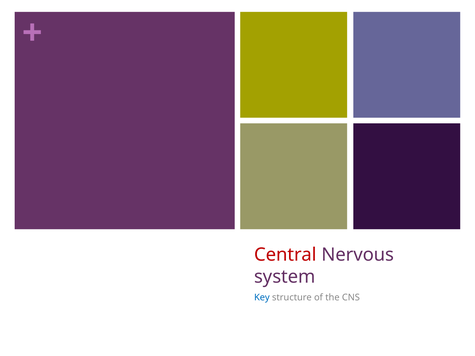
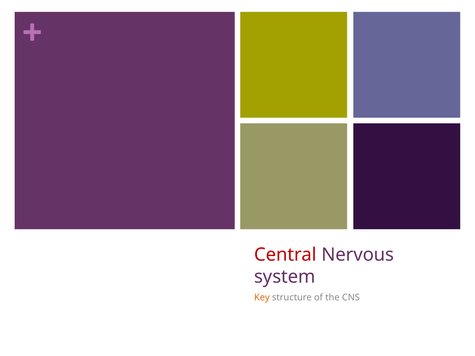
Key colour: blue -> orange (262, 298)
